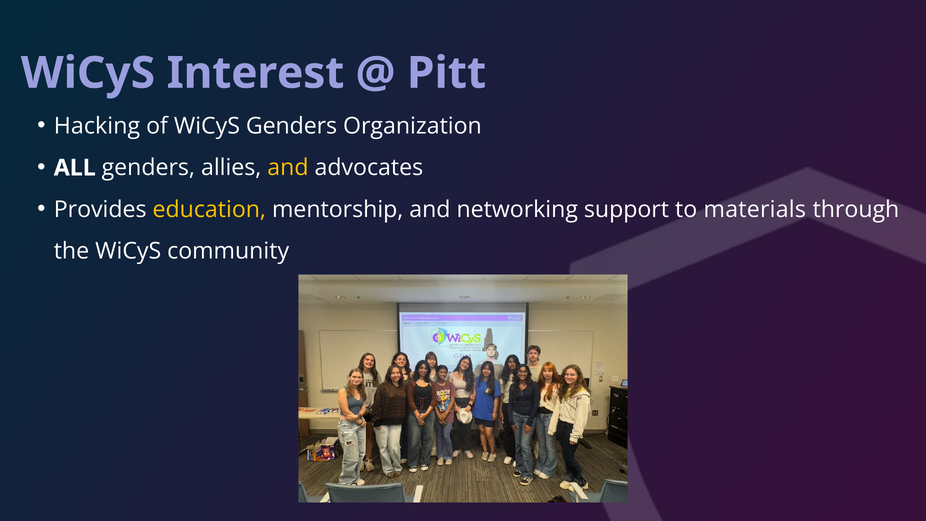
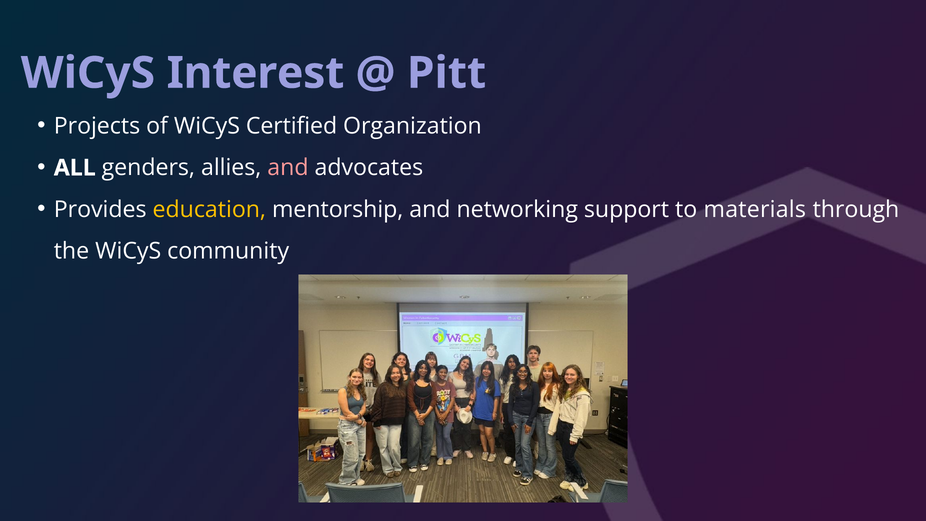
Hacking: Hacking -> Projects (97, 126)
WiCyS Genders: Genders -> Certified (292, 126)
and colour: yellow -> pink (288, 168)
